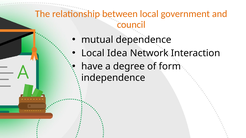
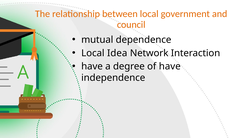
of form: form -> have (170, 67)
